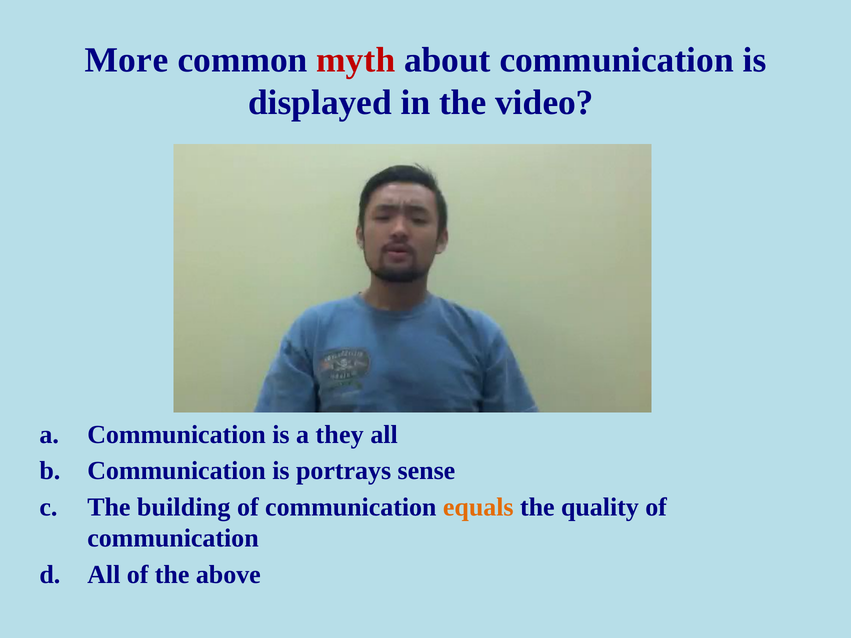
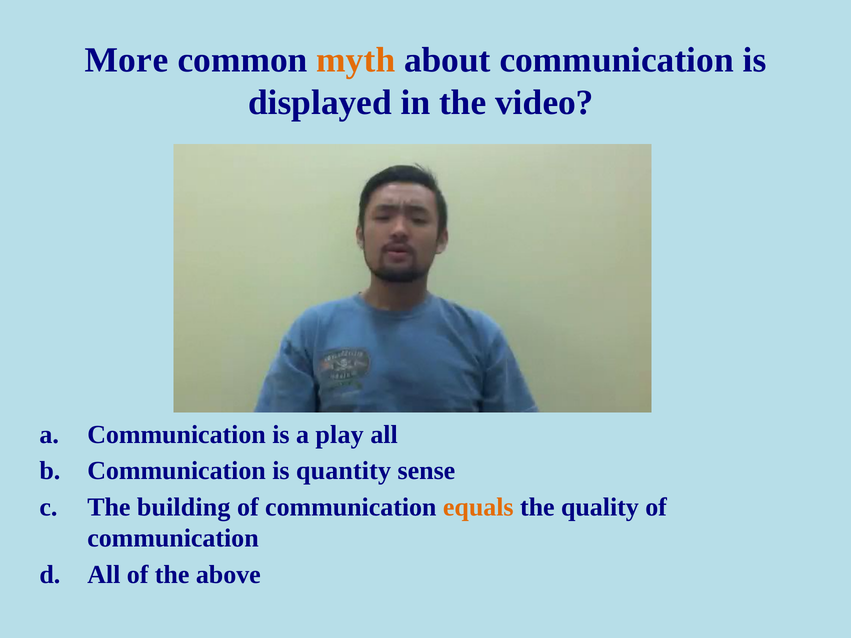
myth colour: red -> orange (356, 60)
they: they -> play (340, 435)
portrays: portrays -> quantity (344, 471)
